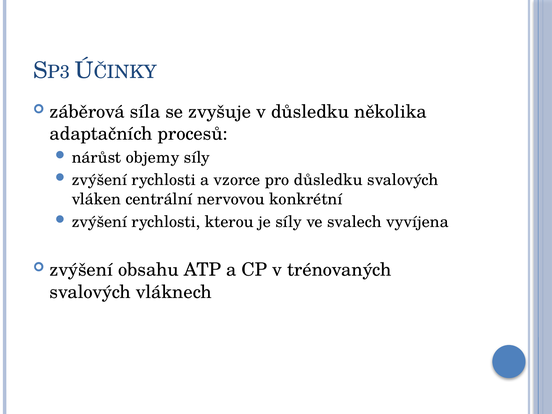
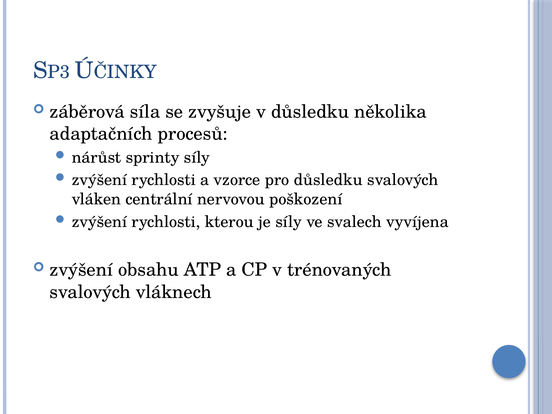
objemy: objemy -> sprinty (153, 157)
konkrétní: konkrétní -> poškození (306, 199)
